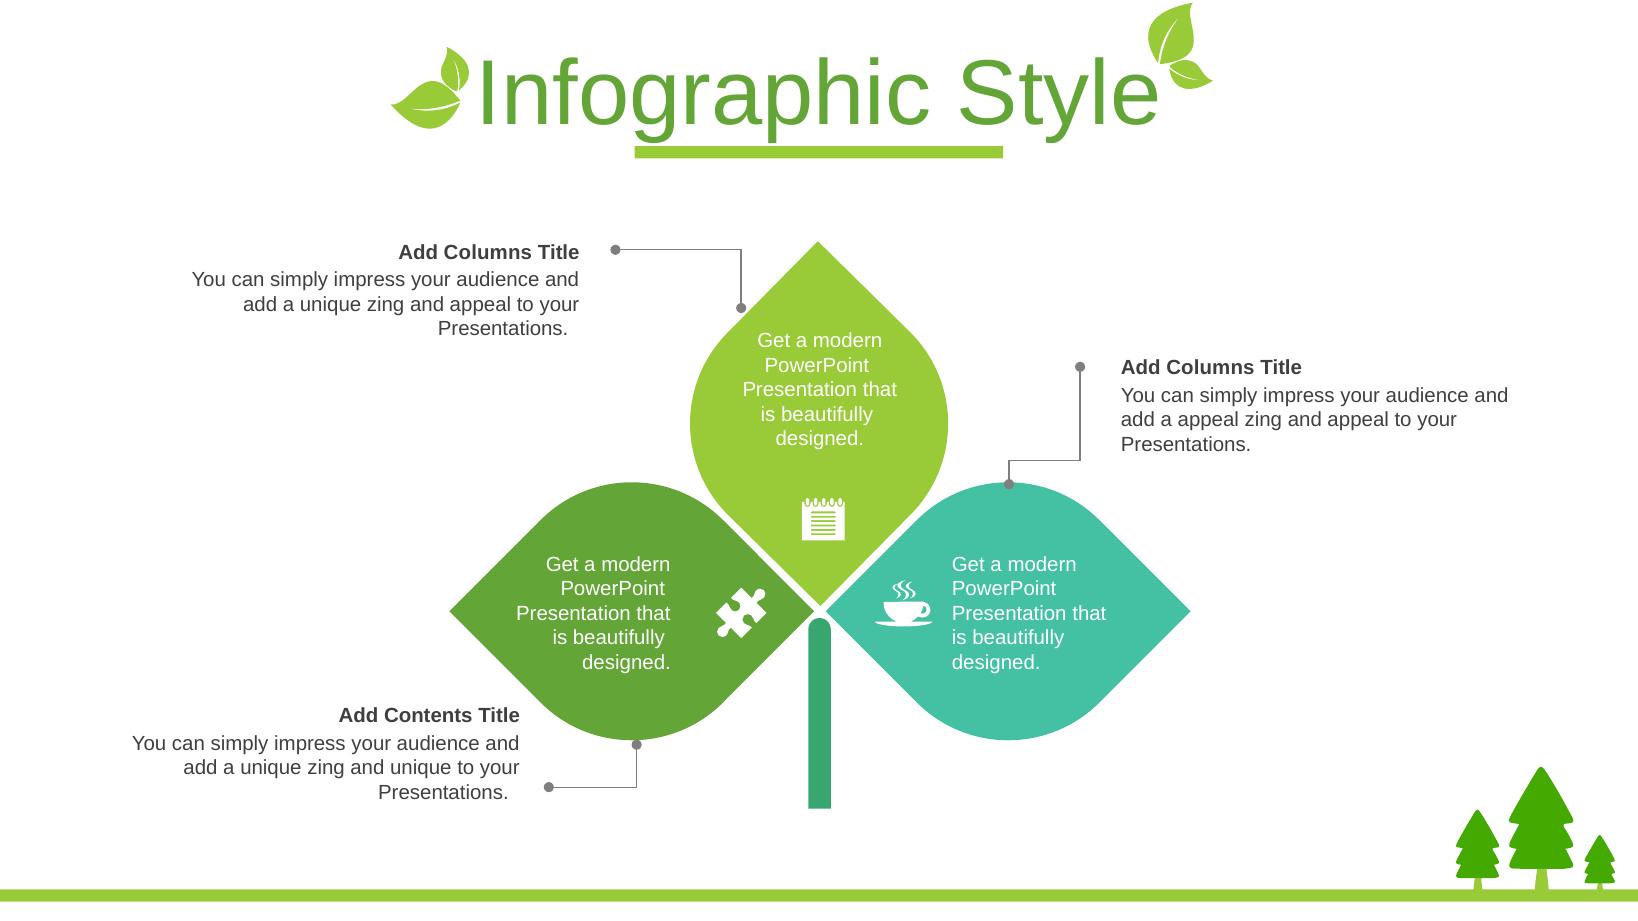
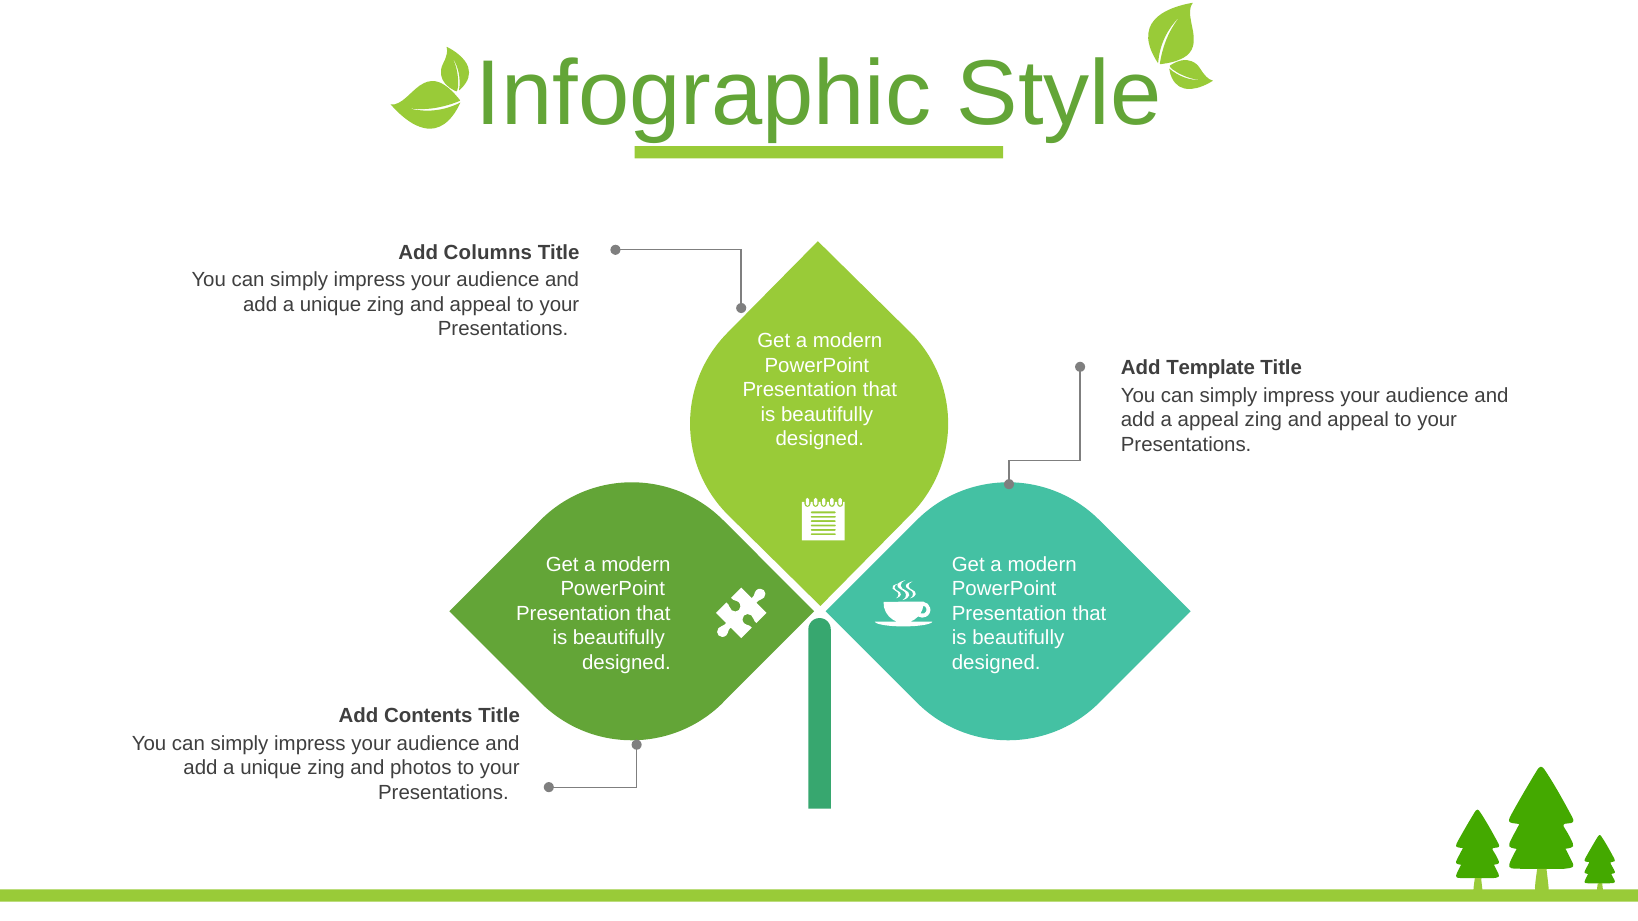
Columns: Columns -> Template (1211, 368)
and unique: unique -> photos (421, 768)
